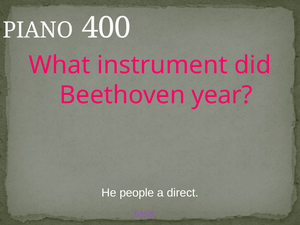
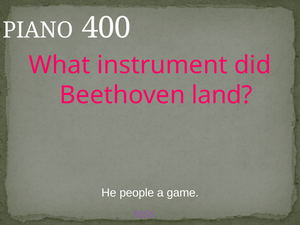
year: year -> land (222, 95)
direct: direct -> game (183, 193)
